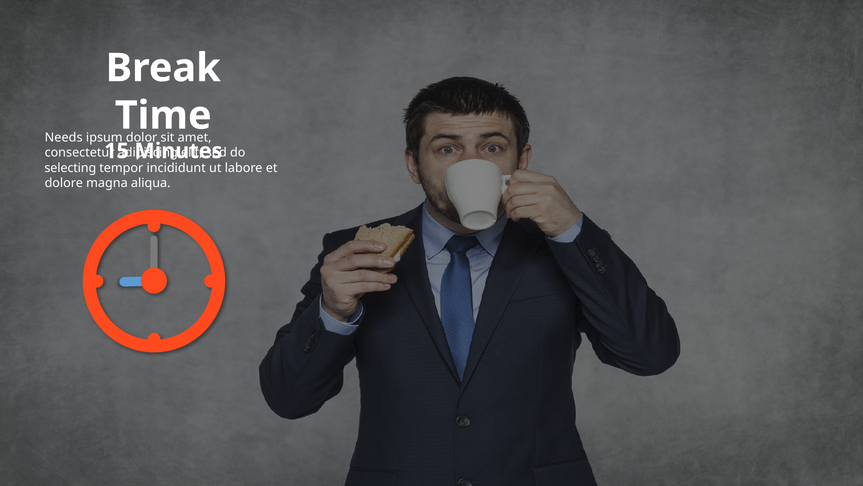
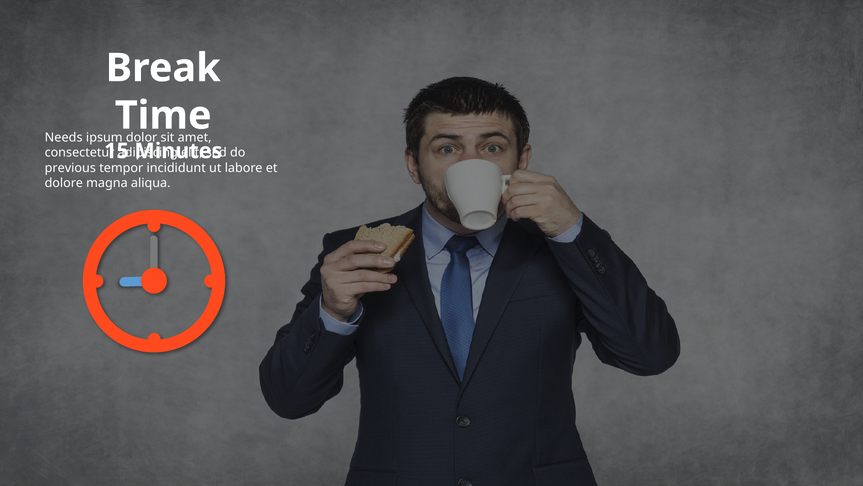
selecting: selecting -> previous (70, 168)
